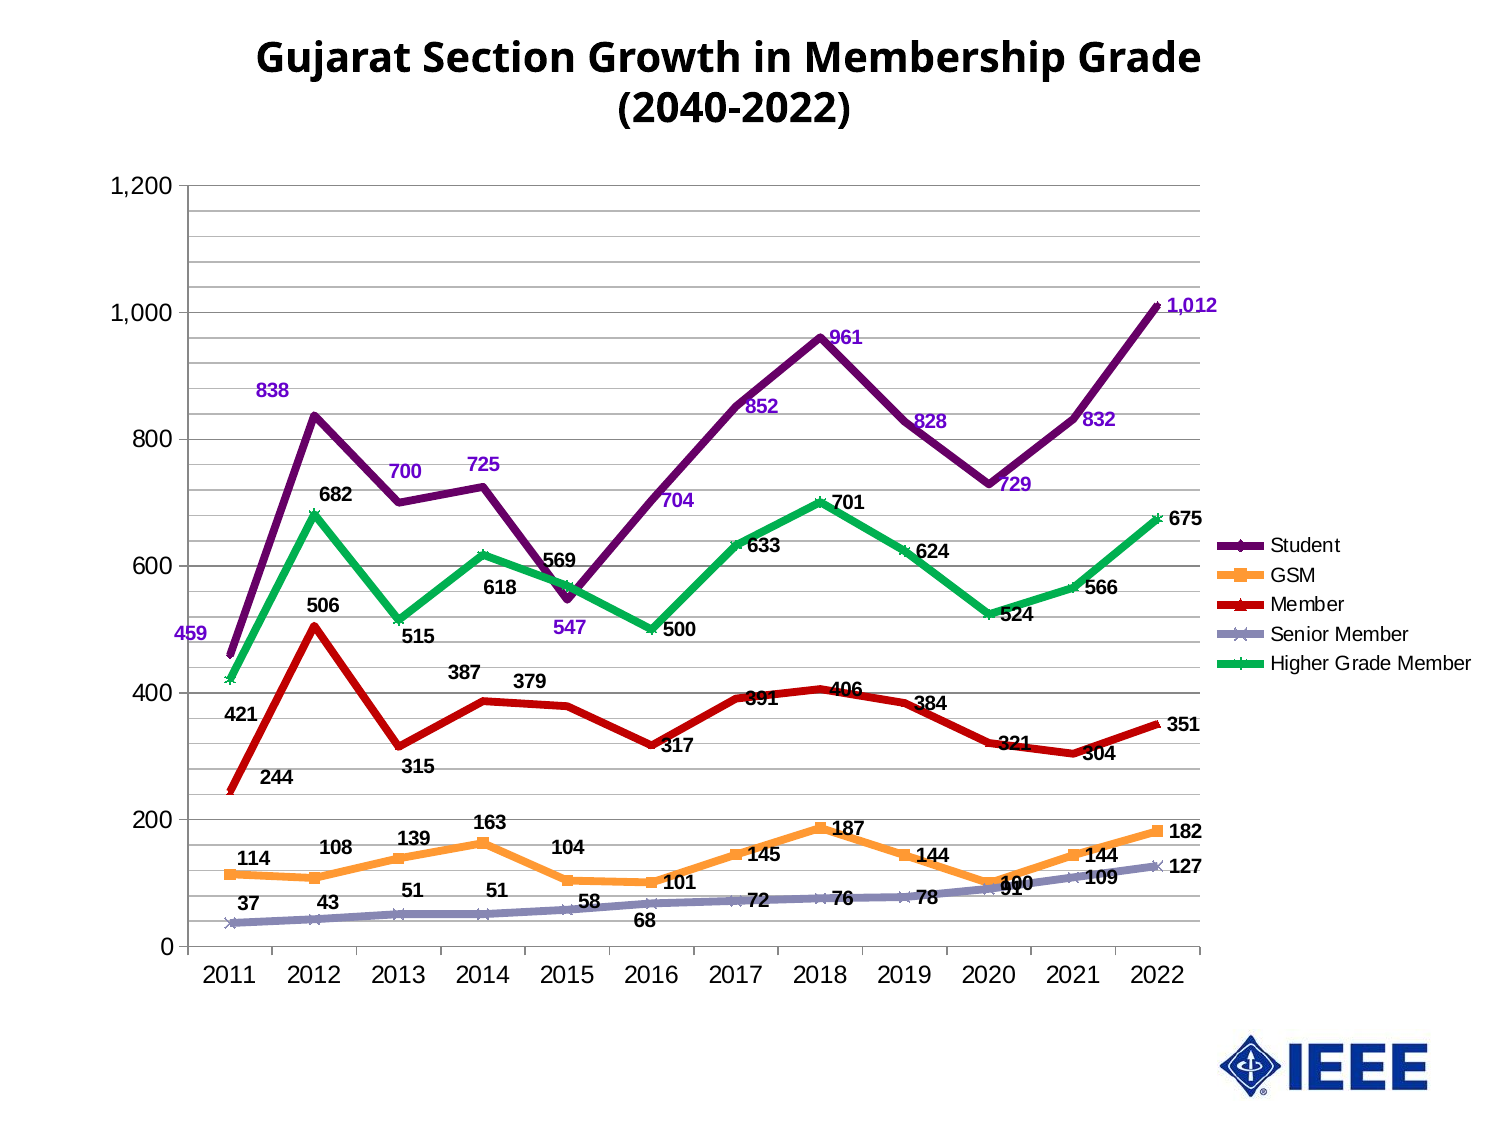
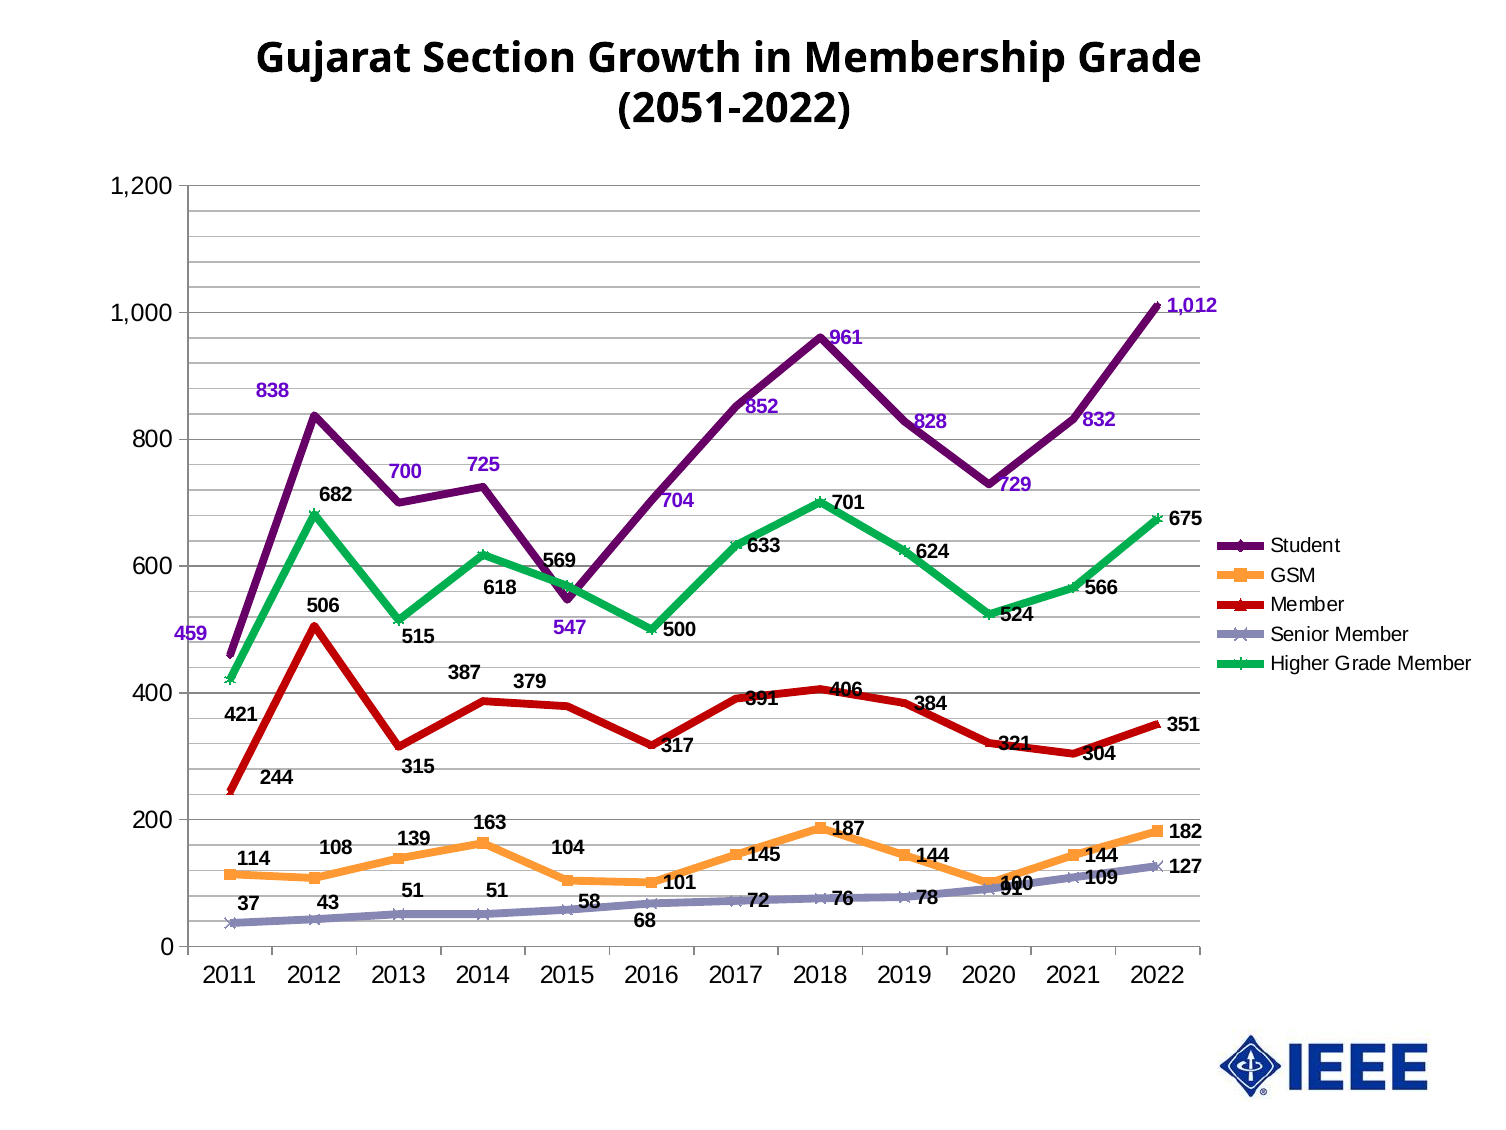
2040-2022: 2040-2022 -> 2051-2022 (734, 108)
